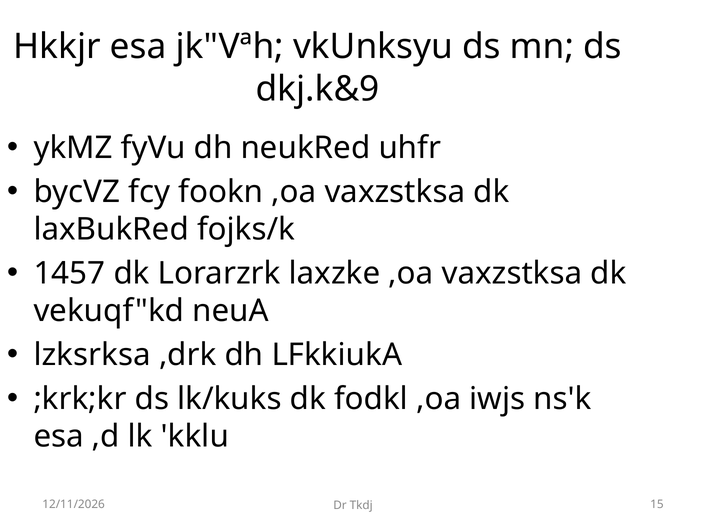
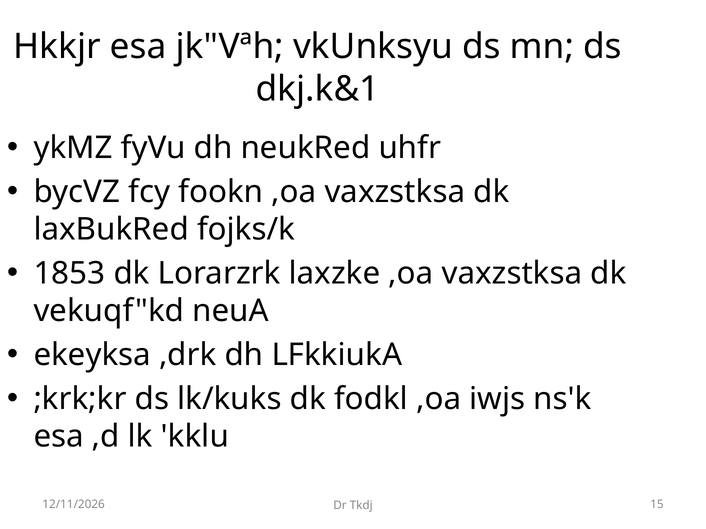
dkj.k&9: dkj.k&9 -> dkj.k&1 (318, 89)
1457: 1457 -> 1853 (69, 274)
lzksrksa: lzksrksa -> ekeyksa (92, 355)
